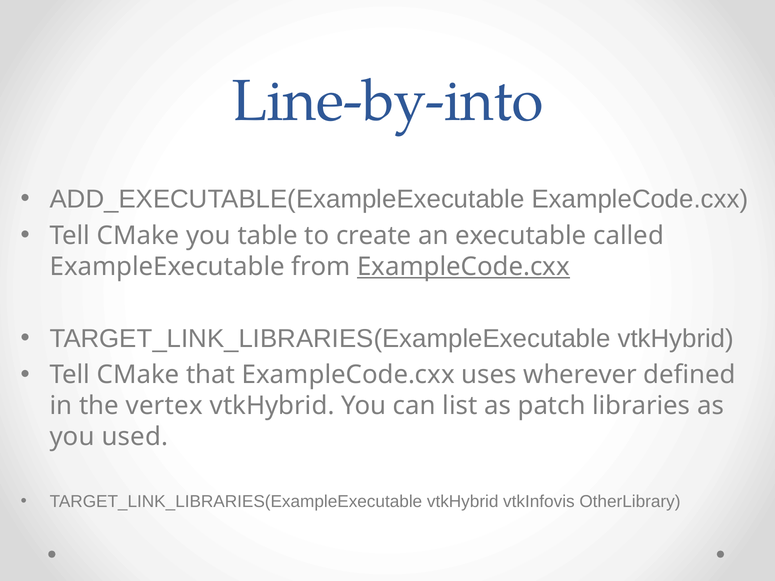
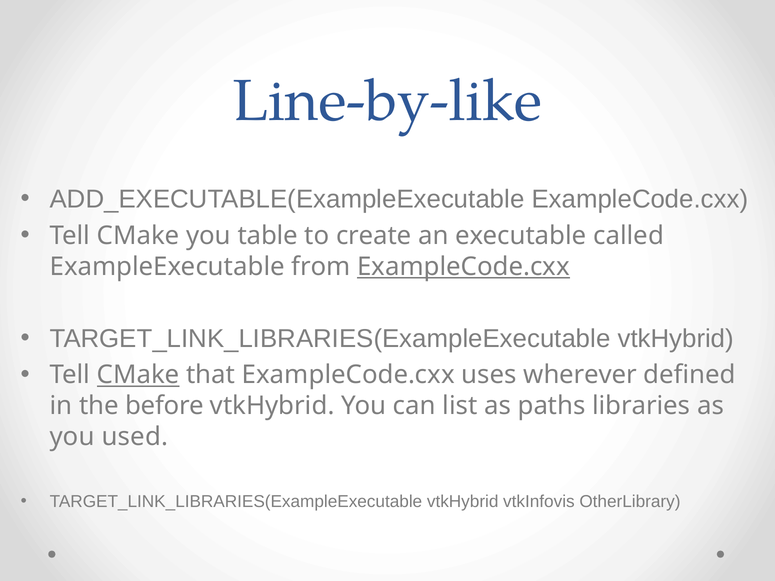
Line-by-into: Line-by-into -> Line-by-like (388, 101)
CMake underline: none -> present (138, 375)
vertex: vertex -> before (165, 406)
patch: patch -> paths (552, 406)
